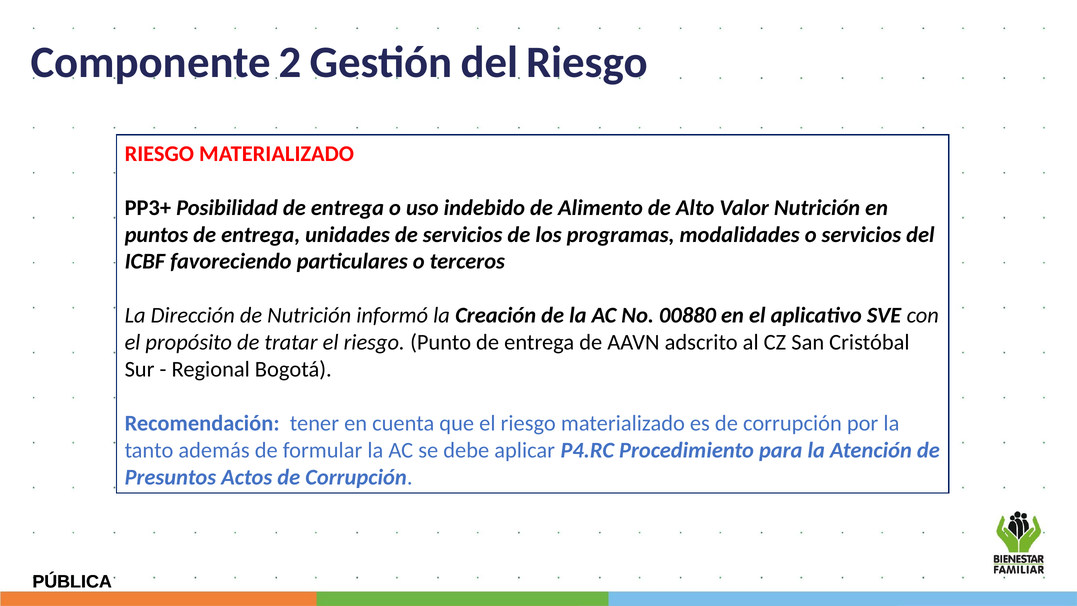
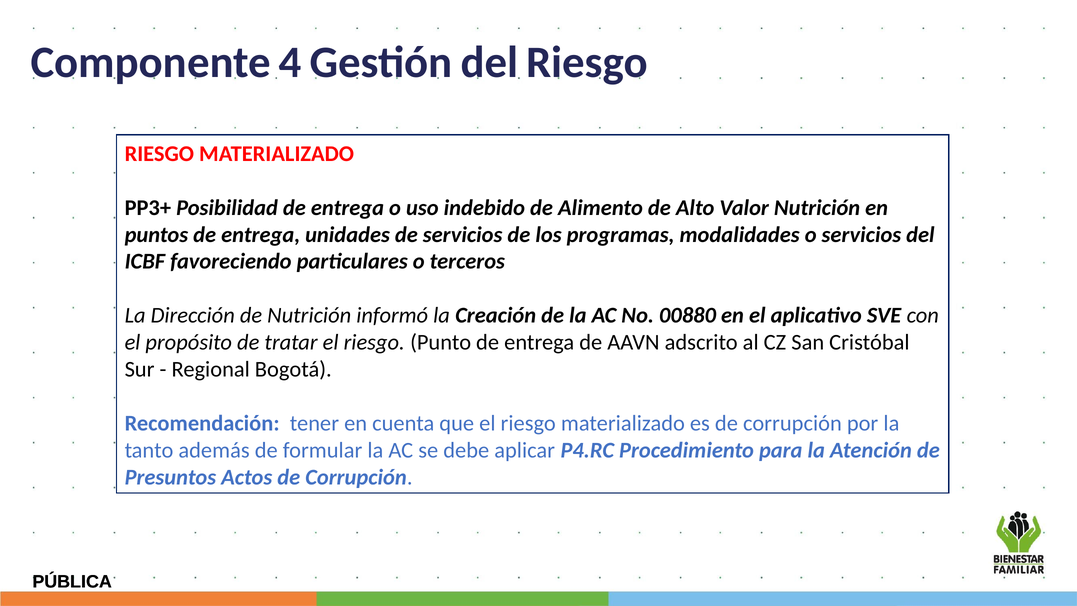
2: 2 -> 4 (290, 62)
